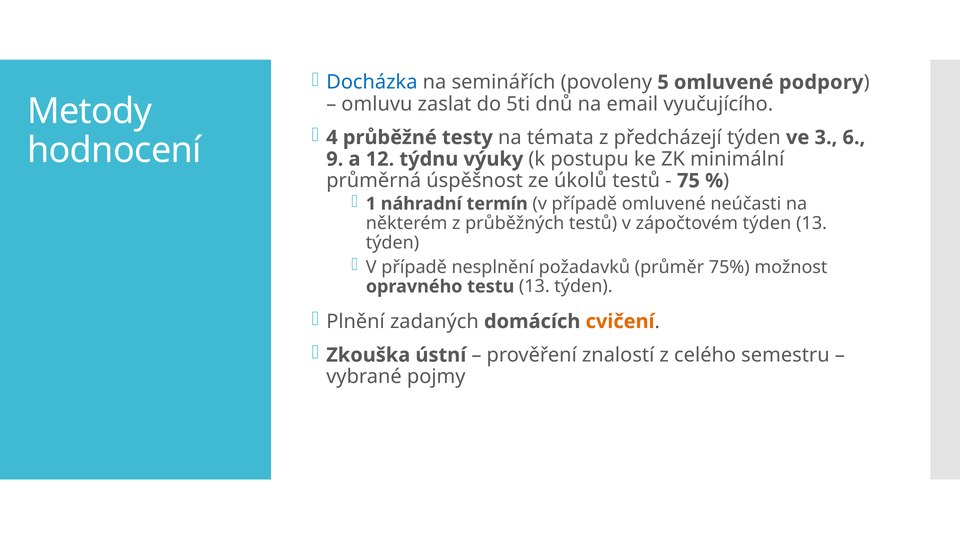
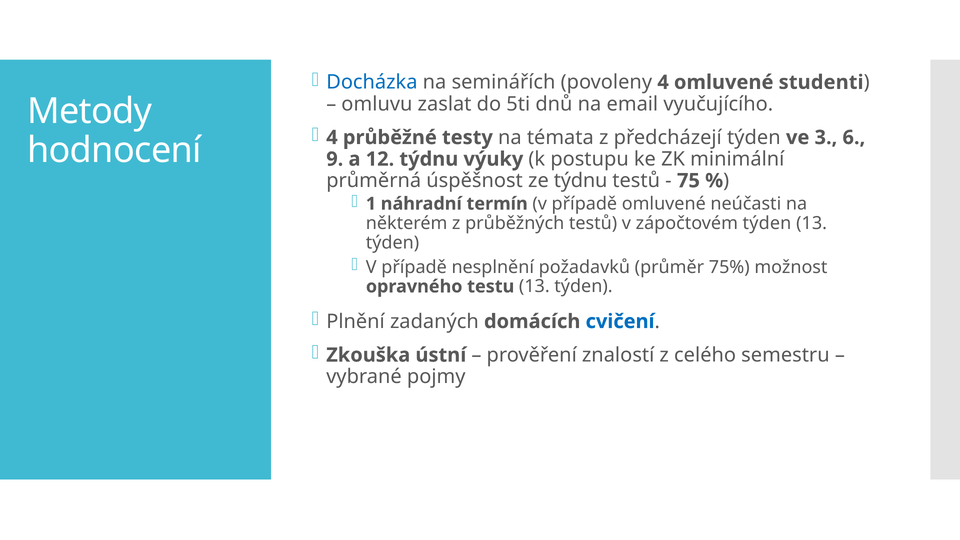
povoleny 5: 5 -> 4 (663, 82)
podpory: podpory -> studenti (821, 82)
ze úkolů: úkolů -> týdnu (581, 181)
cvičení colour: orange -> blue (620, 322)
